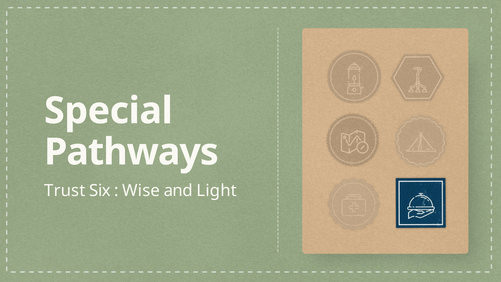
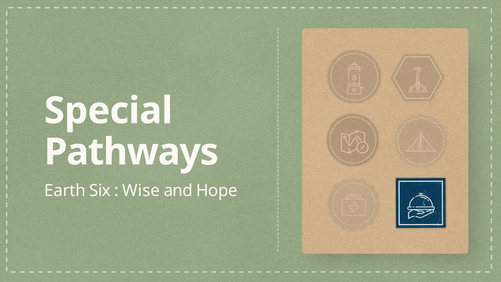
Trust: Trust -> Earth (65, 190)
Light: Light -> Hope (217, 190)
